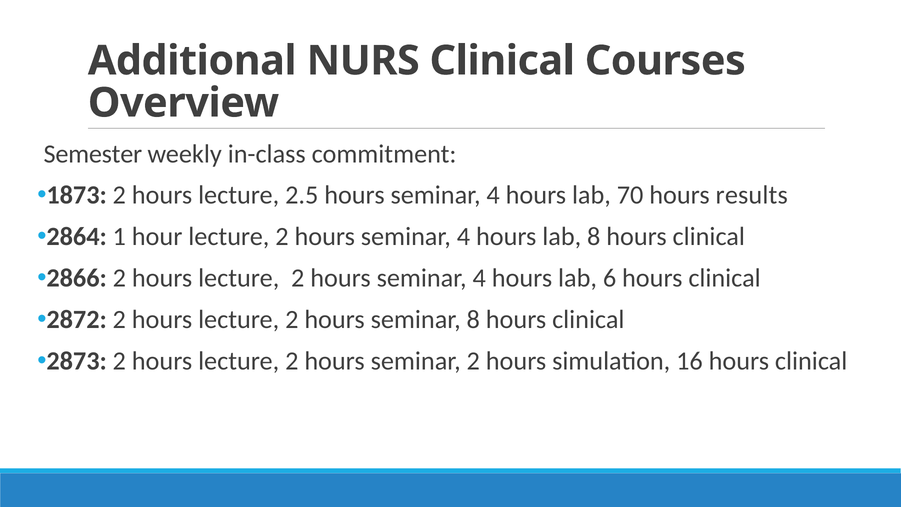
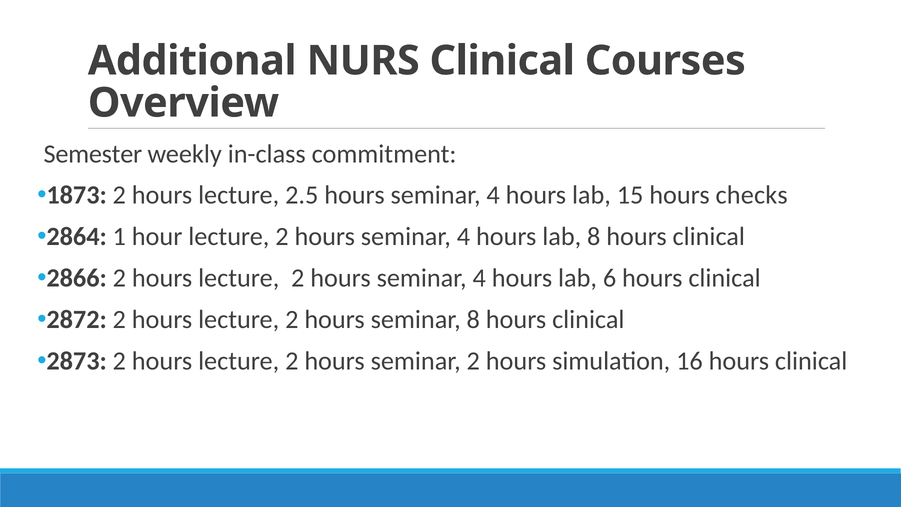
70: 70 -> 15 (630, 195)
results: results -> checks (752, 195)
